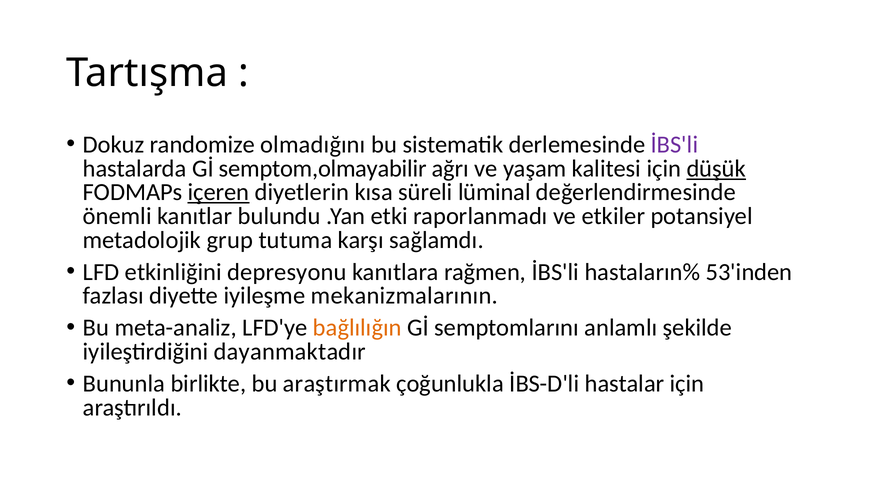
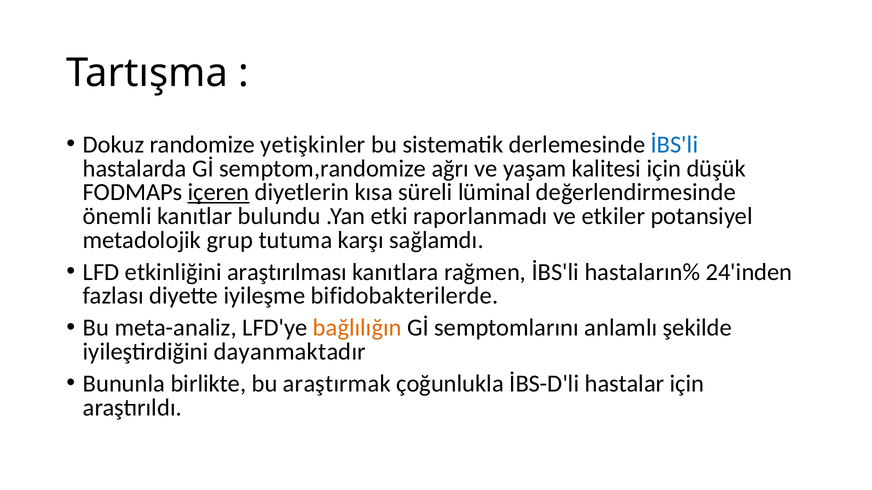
olmadığını: olmadığını -> yetişkinler (313, 145)
İBS'li colour: purple -> blue (674, 145)
semptom,olmayabilir: semptom,olmayabilir -> semptom,randomize (323, 169)
düşük underline: present -> none (716, 169)
depresyonu: depresyonu -> araştırılması (287, 272)
53'inden: 53'inden -> 24'inden (749, 272)
mekanizmalarının: mekanizmalarının -> bifidobakterilerde (405, 296)
